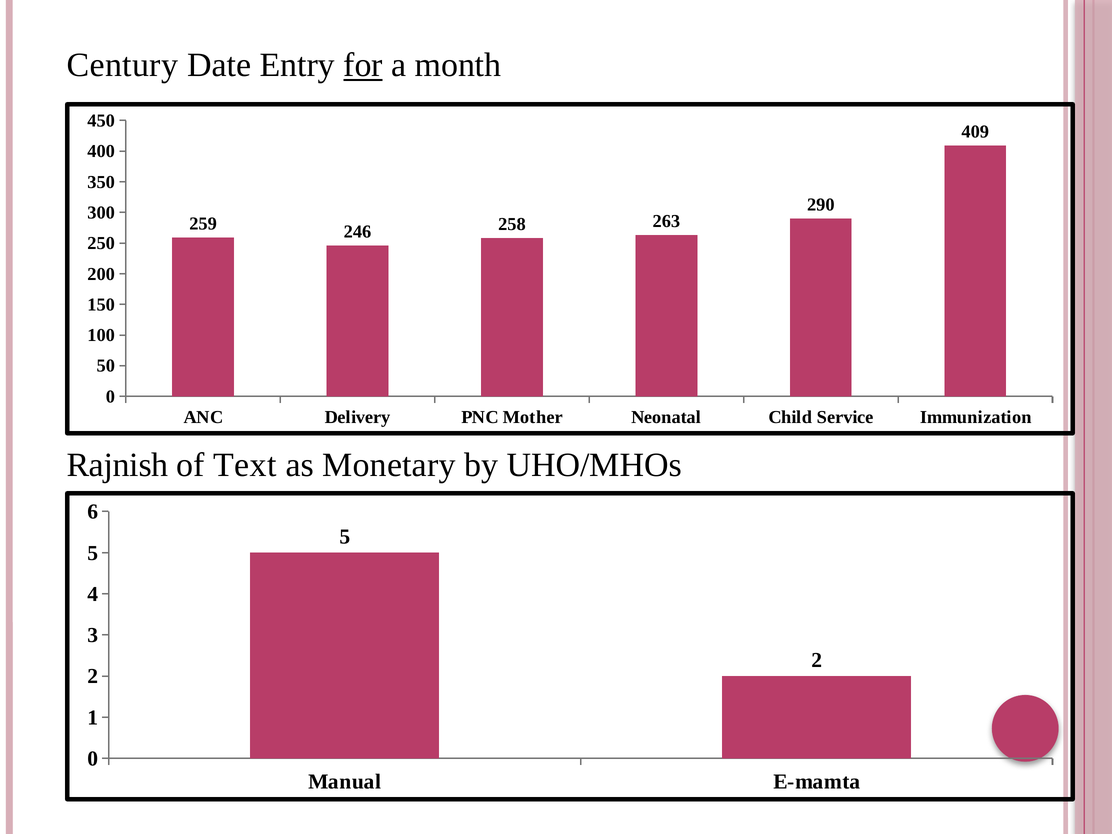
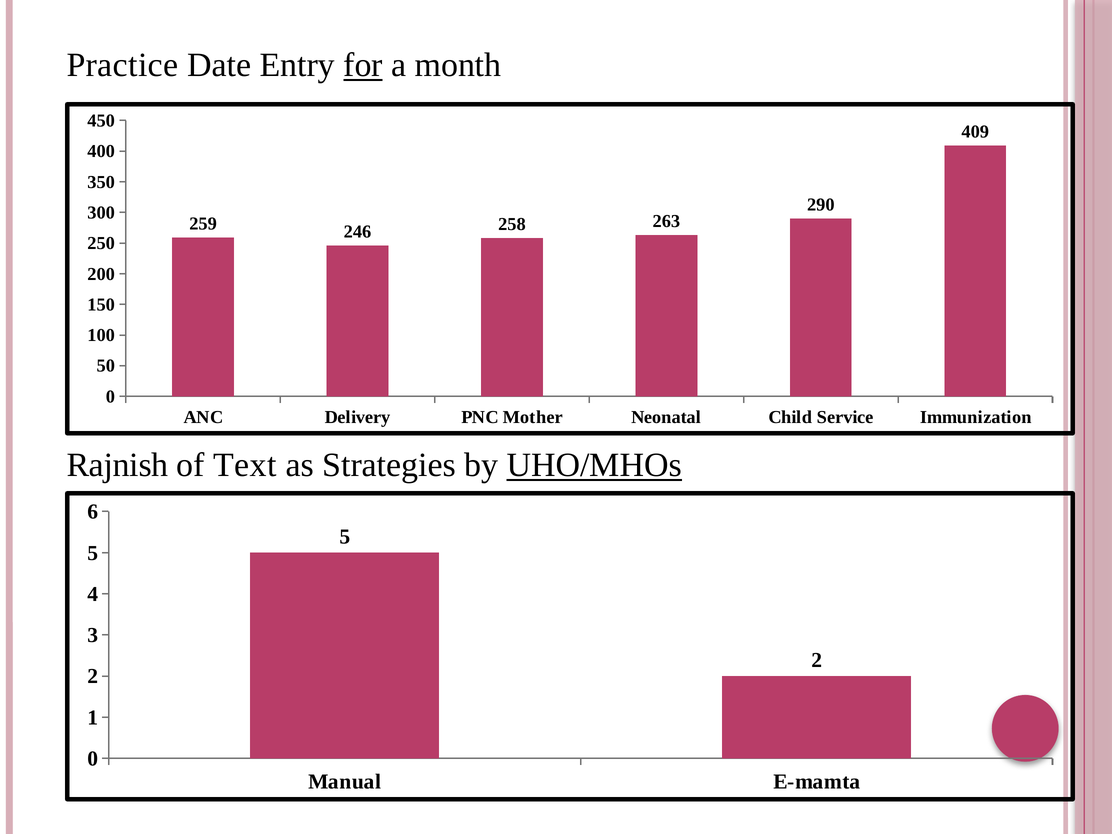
Century: Century -> Practice (122, 65)
Monetary: Monetary -> Strategies (389, 465)
UHO/MHOs underline: none -> present (594, 465)
